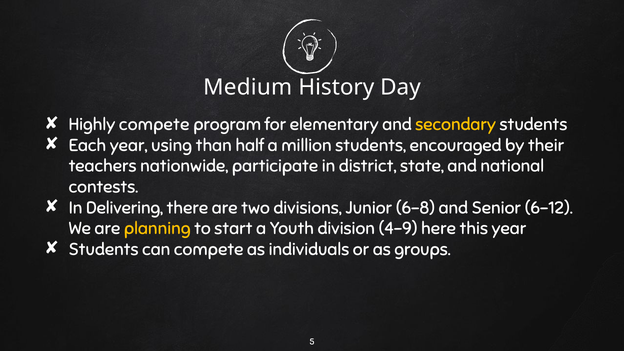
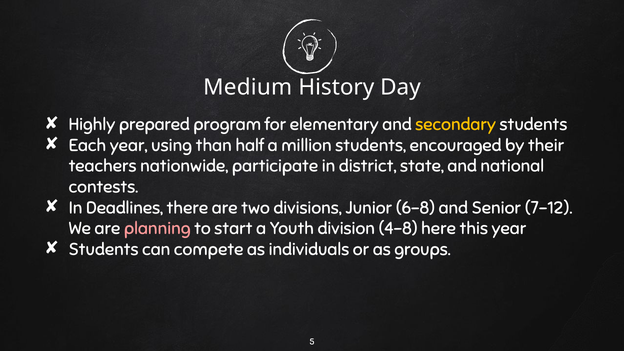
Highly compete: compete -> prepared (154, 125)
Delivering: Delivering -> Deadlines (125, 208)
6-12: 6-12 -> 7-12 (549, 208)
planning colour: yellow -> pink (157, 229)
4-9: 4-9 -> 4-8 (398, 229)
